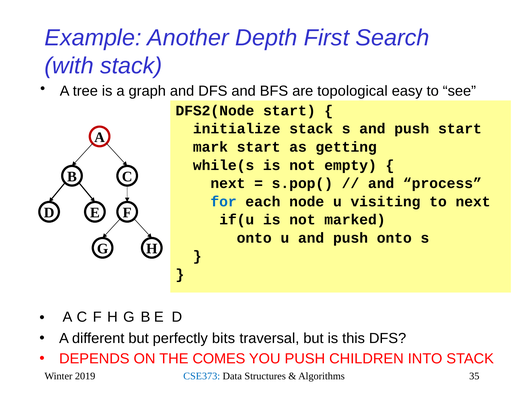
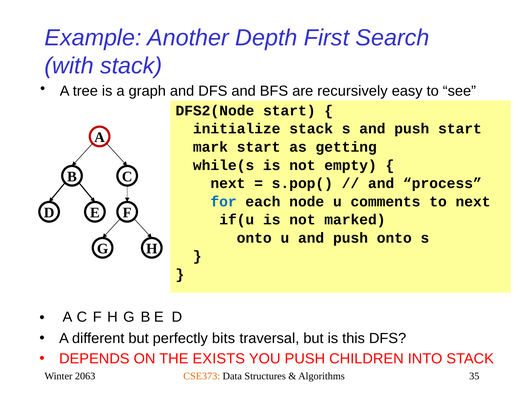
topological: topological -> recursively (352, 91)
visiting: visiting -> comments (385, 202)
COMES: COMES -> EXISTS (219, 359)
2019: 2019 -> 2063 (85, 376)
CSE373 colour: blue -> orange (202, 376)
